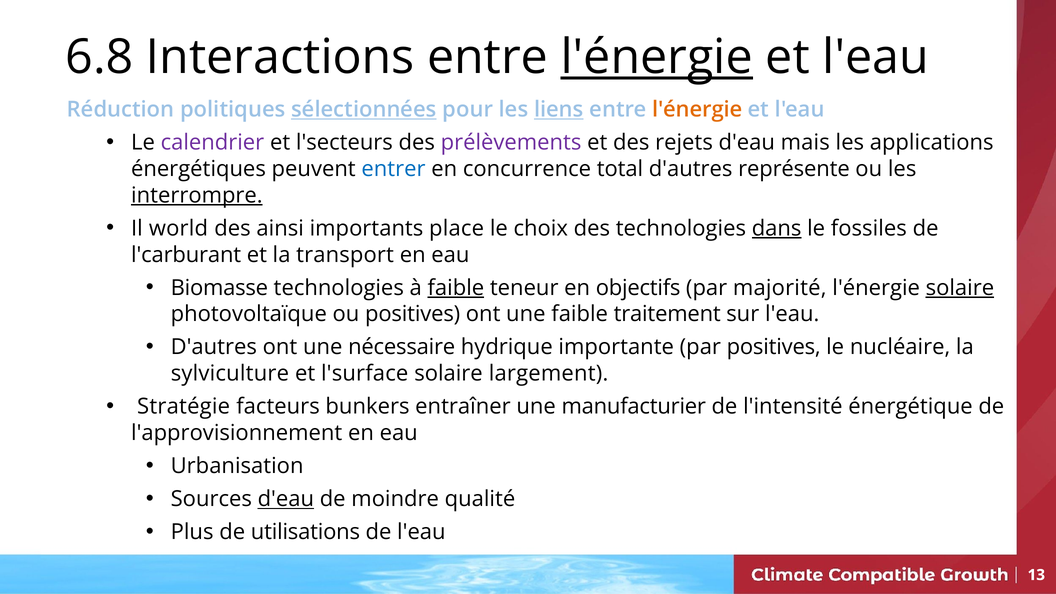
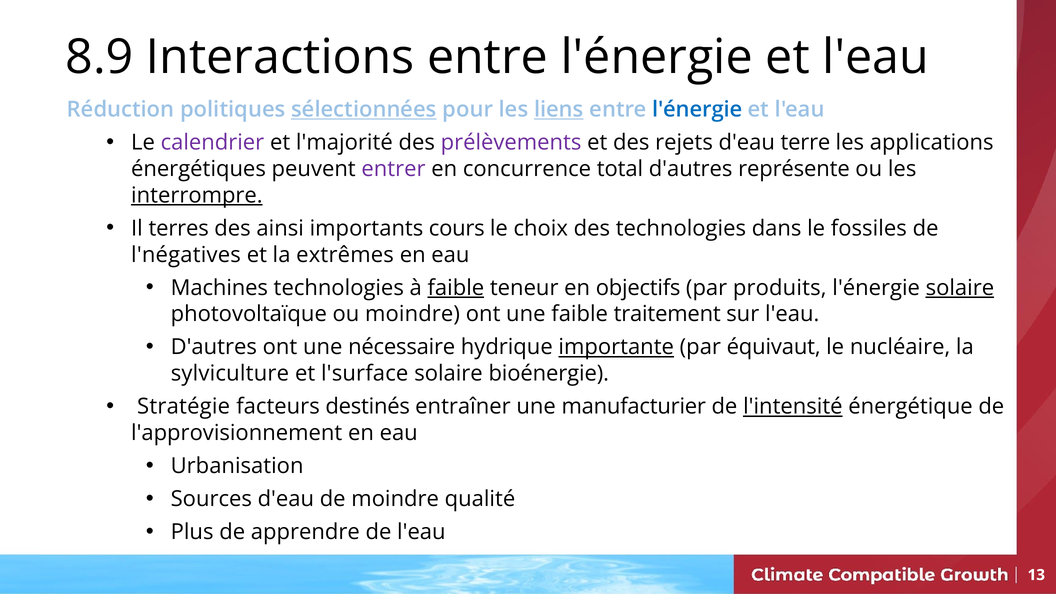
6.8: 6.8 -> 8.9 (99, 57)
l'énergie underline: present -> none (657, 57)
l'énergie colour: orange -> blue (697, 110)
l'secteurs: l'secteurs -> l'majorité (344, 143)
mais: mais -> terre (805, 143)
entrer colour: blue -> purple (394, 169)
world: world -> terres (179, 228)
place: place -> cours (457, 228)
dans underline: present -> none (777, 228)
l'carburant: l'carburant -> l'négatives (186, 255)
transport: transport -> extrêmes (345, 255)
Biomasse: Biomasse -> Machines (219, 288)
majorité: majorité -> produits (780, 288)
ou positives: positives -> moindre (413, 314)
importante underline: none -> present (616, 347)
par positives: positives -> équivaut (774, 347)
largement: largement -> bioénergie (549, 374)
bunkers: bunkers -> destinés (368, 407)
l'intensité underline: none -> present (793, 407)
d'eau underline: present -> none (286, 499)
utilisations: utilisations -> apprendre (305, 532)
